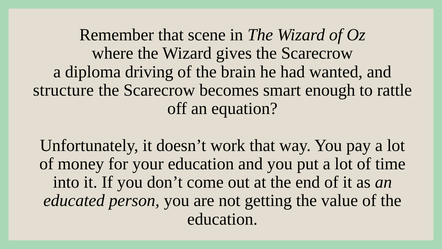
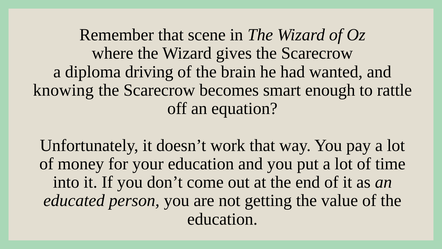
structure: structure -> knowing (63, 90)
